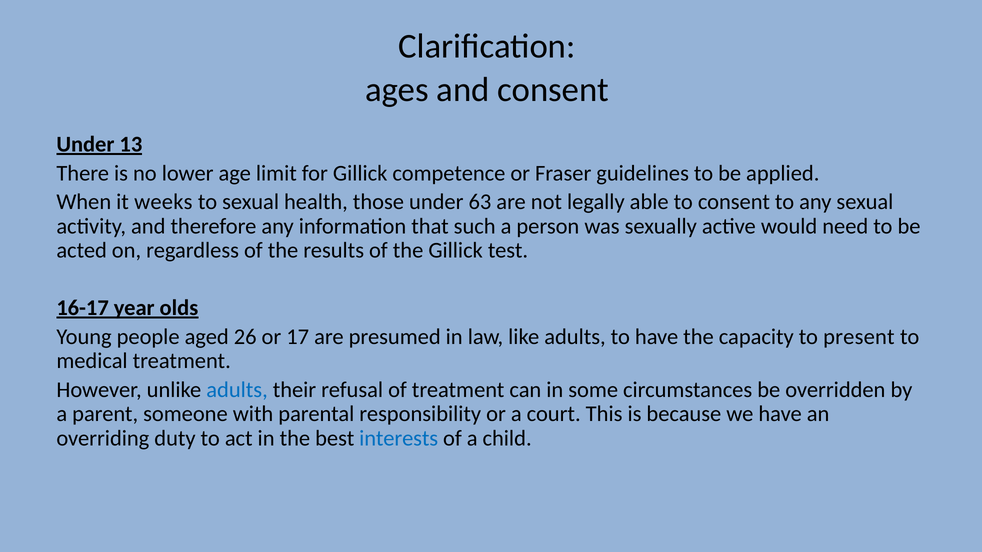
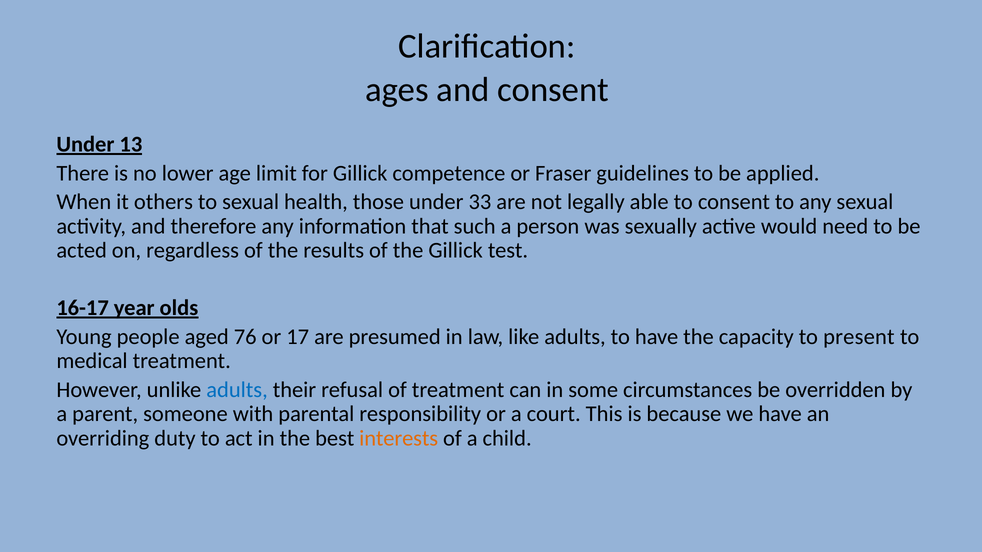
weeks: weeks -> others (163, 202)
63: 63 -> 33 (480, 202)
26: 26 -> 76 (245, 337)
interests colour: blue -> orange (399, 438)
